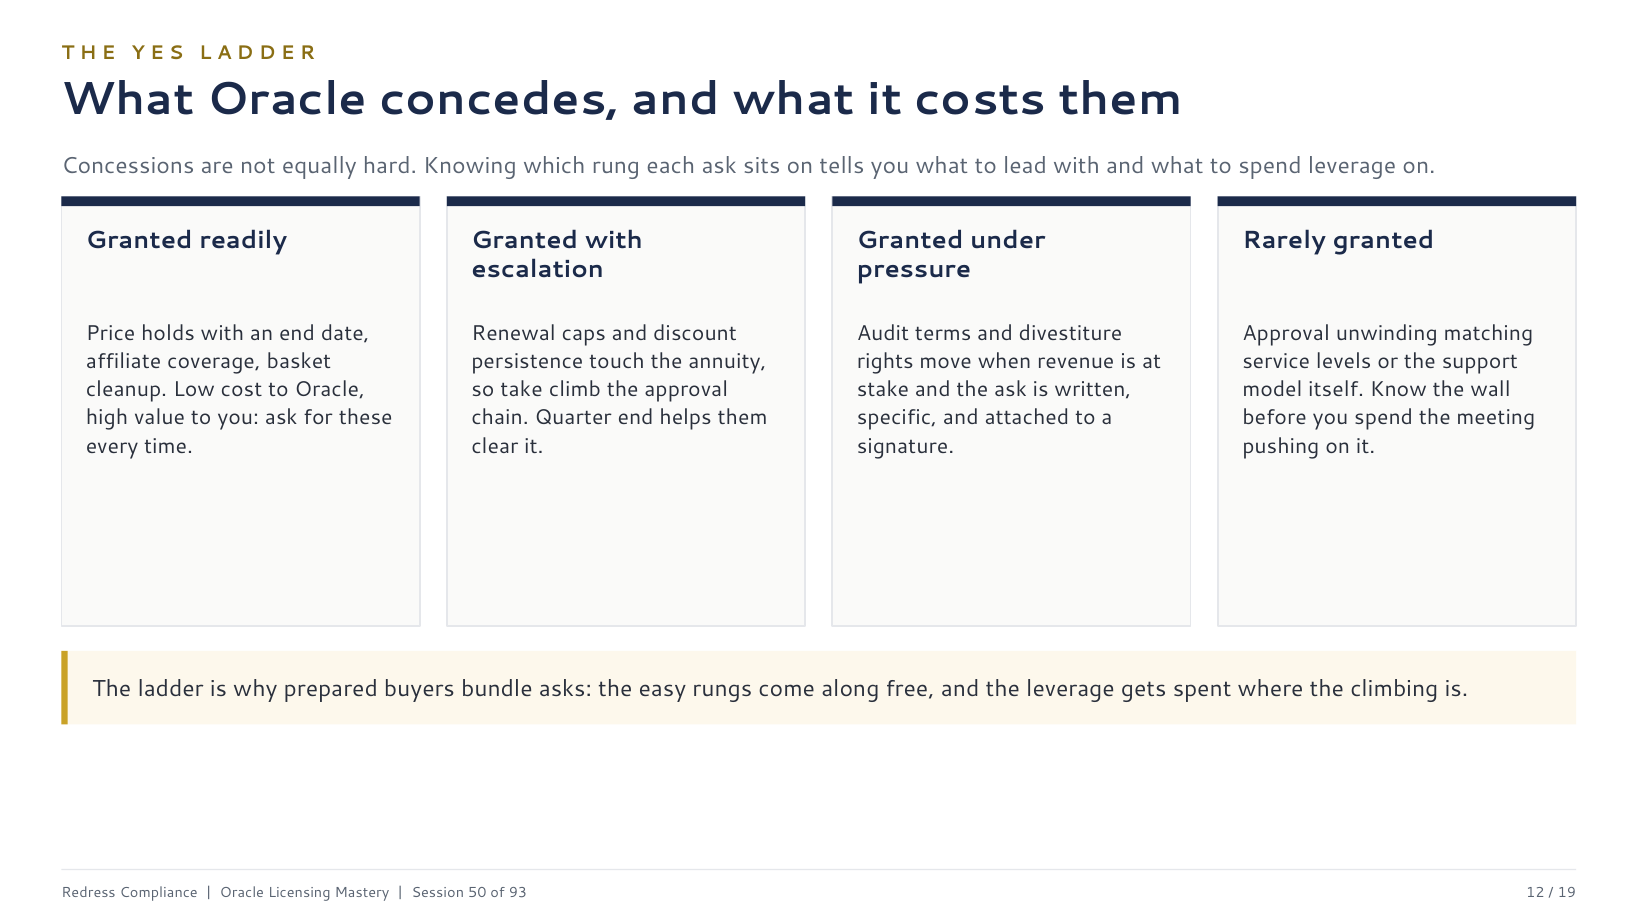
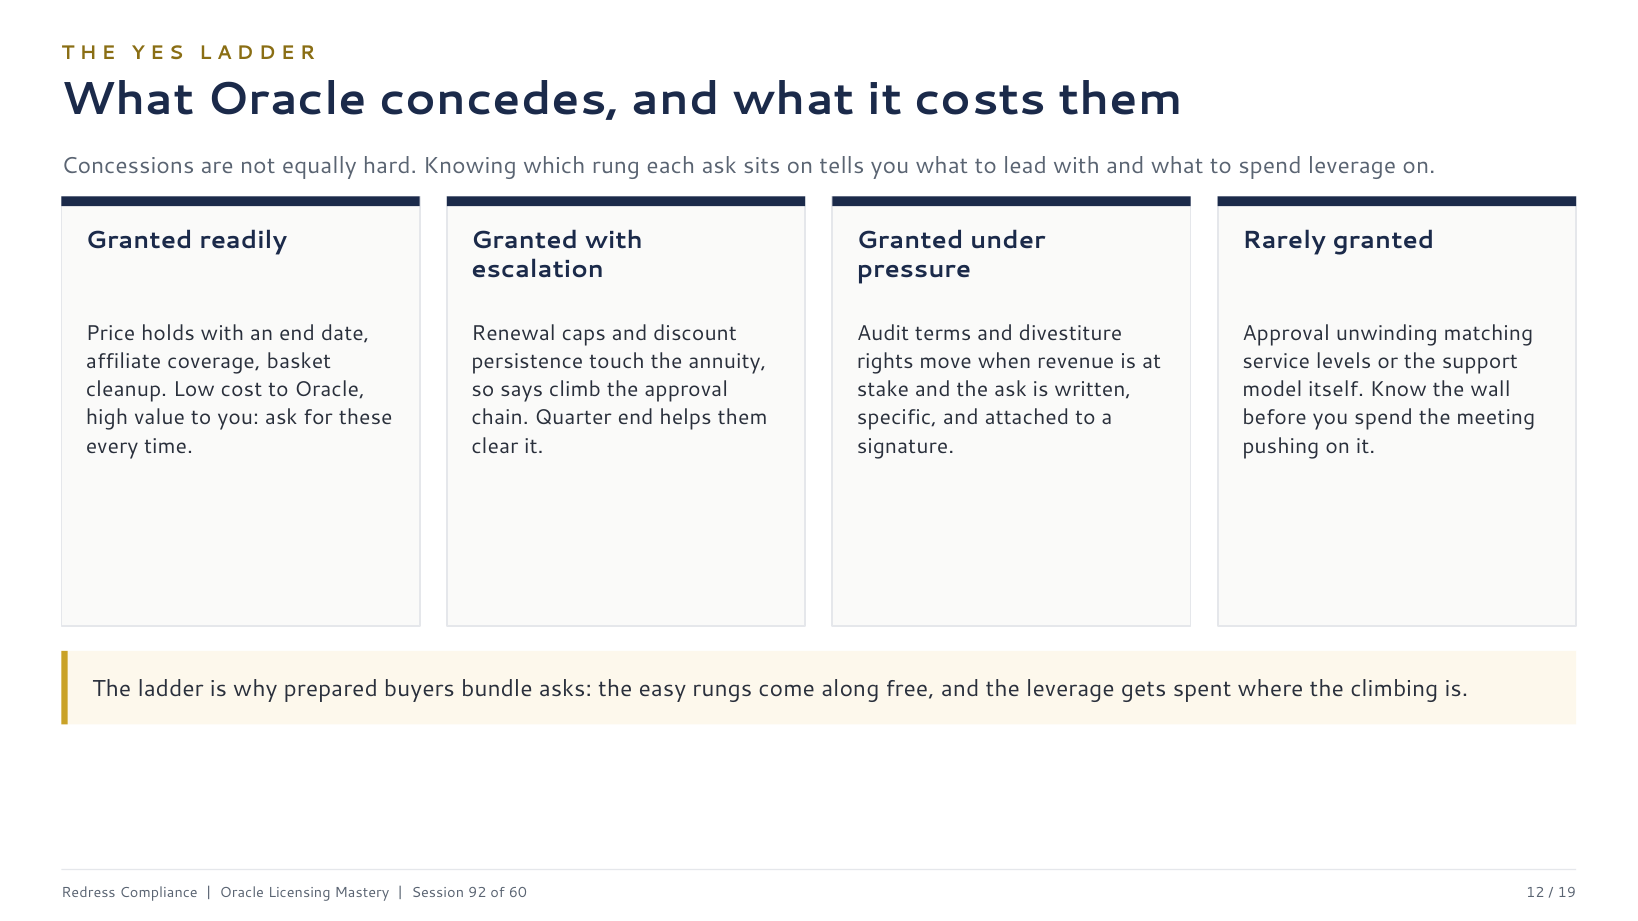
take: take -> says (522, 390)
50: 50 -> 92 (477, 893)
93: 93 -> 60 (518, 893)
